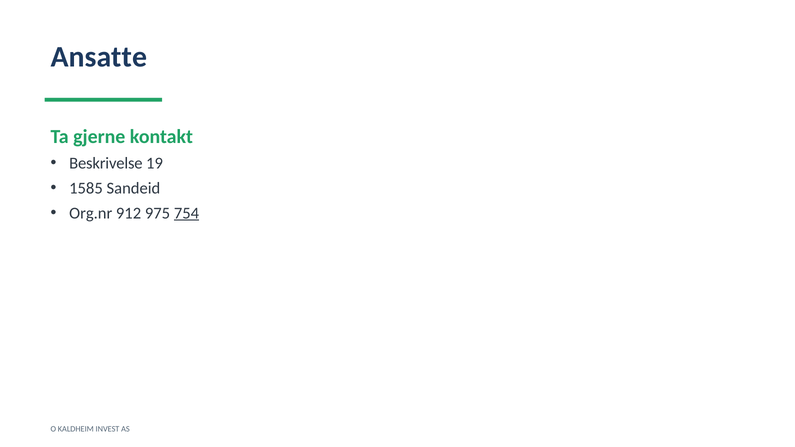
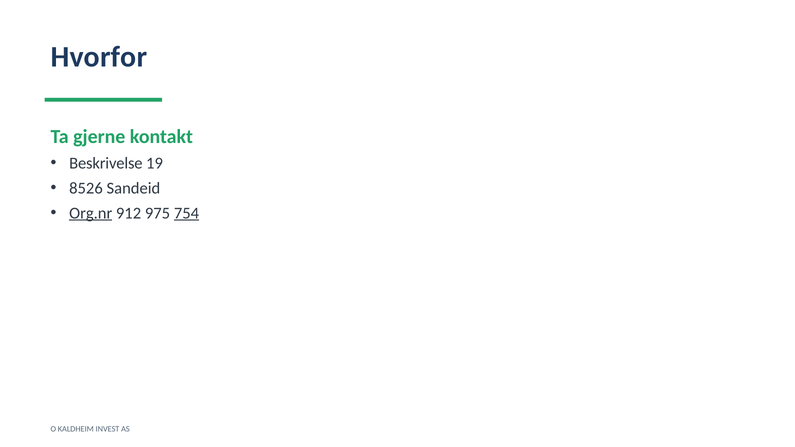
Ansatte: Ansatte -> Hvorfor (99, 57)
1585: 1585 -> 8526 (86, 188)
Org.nr underline: none -> present (91, 213)
